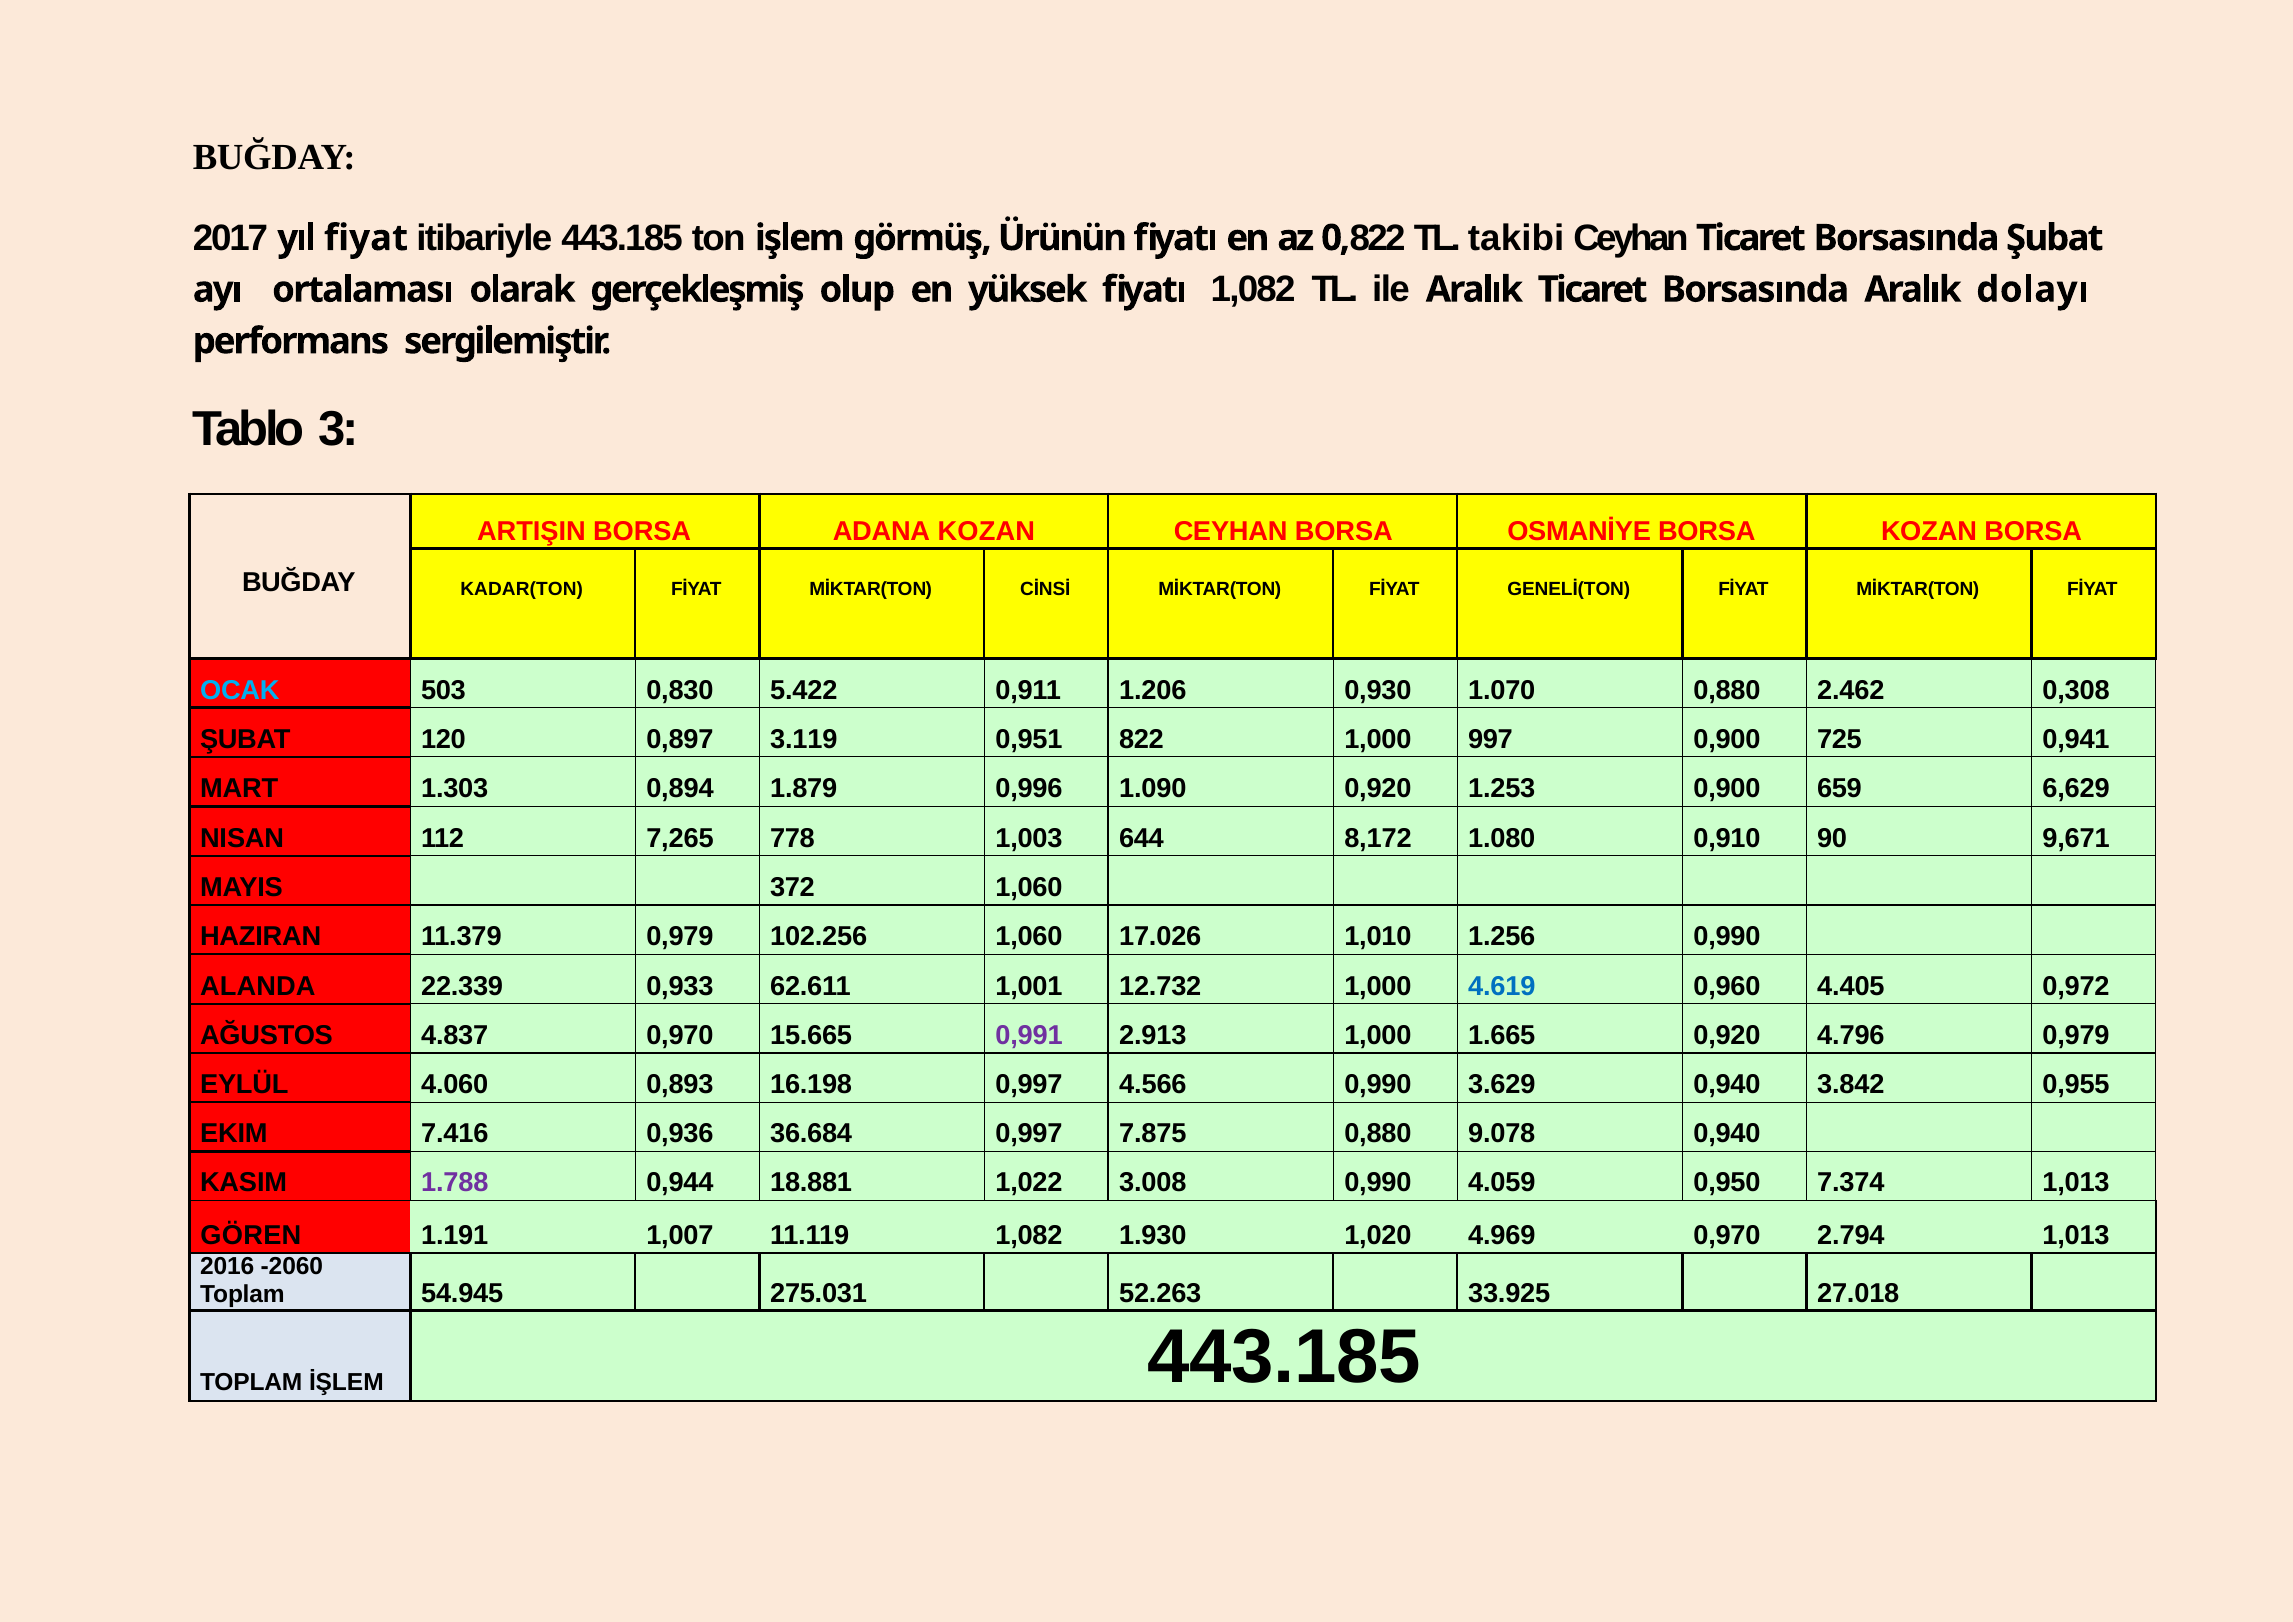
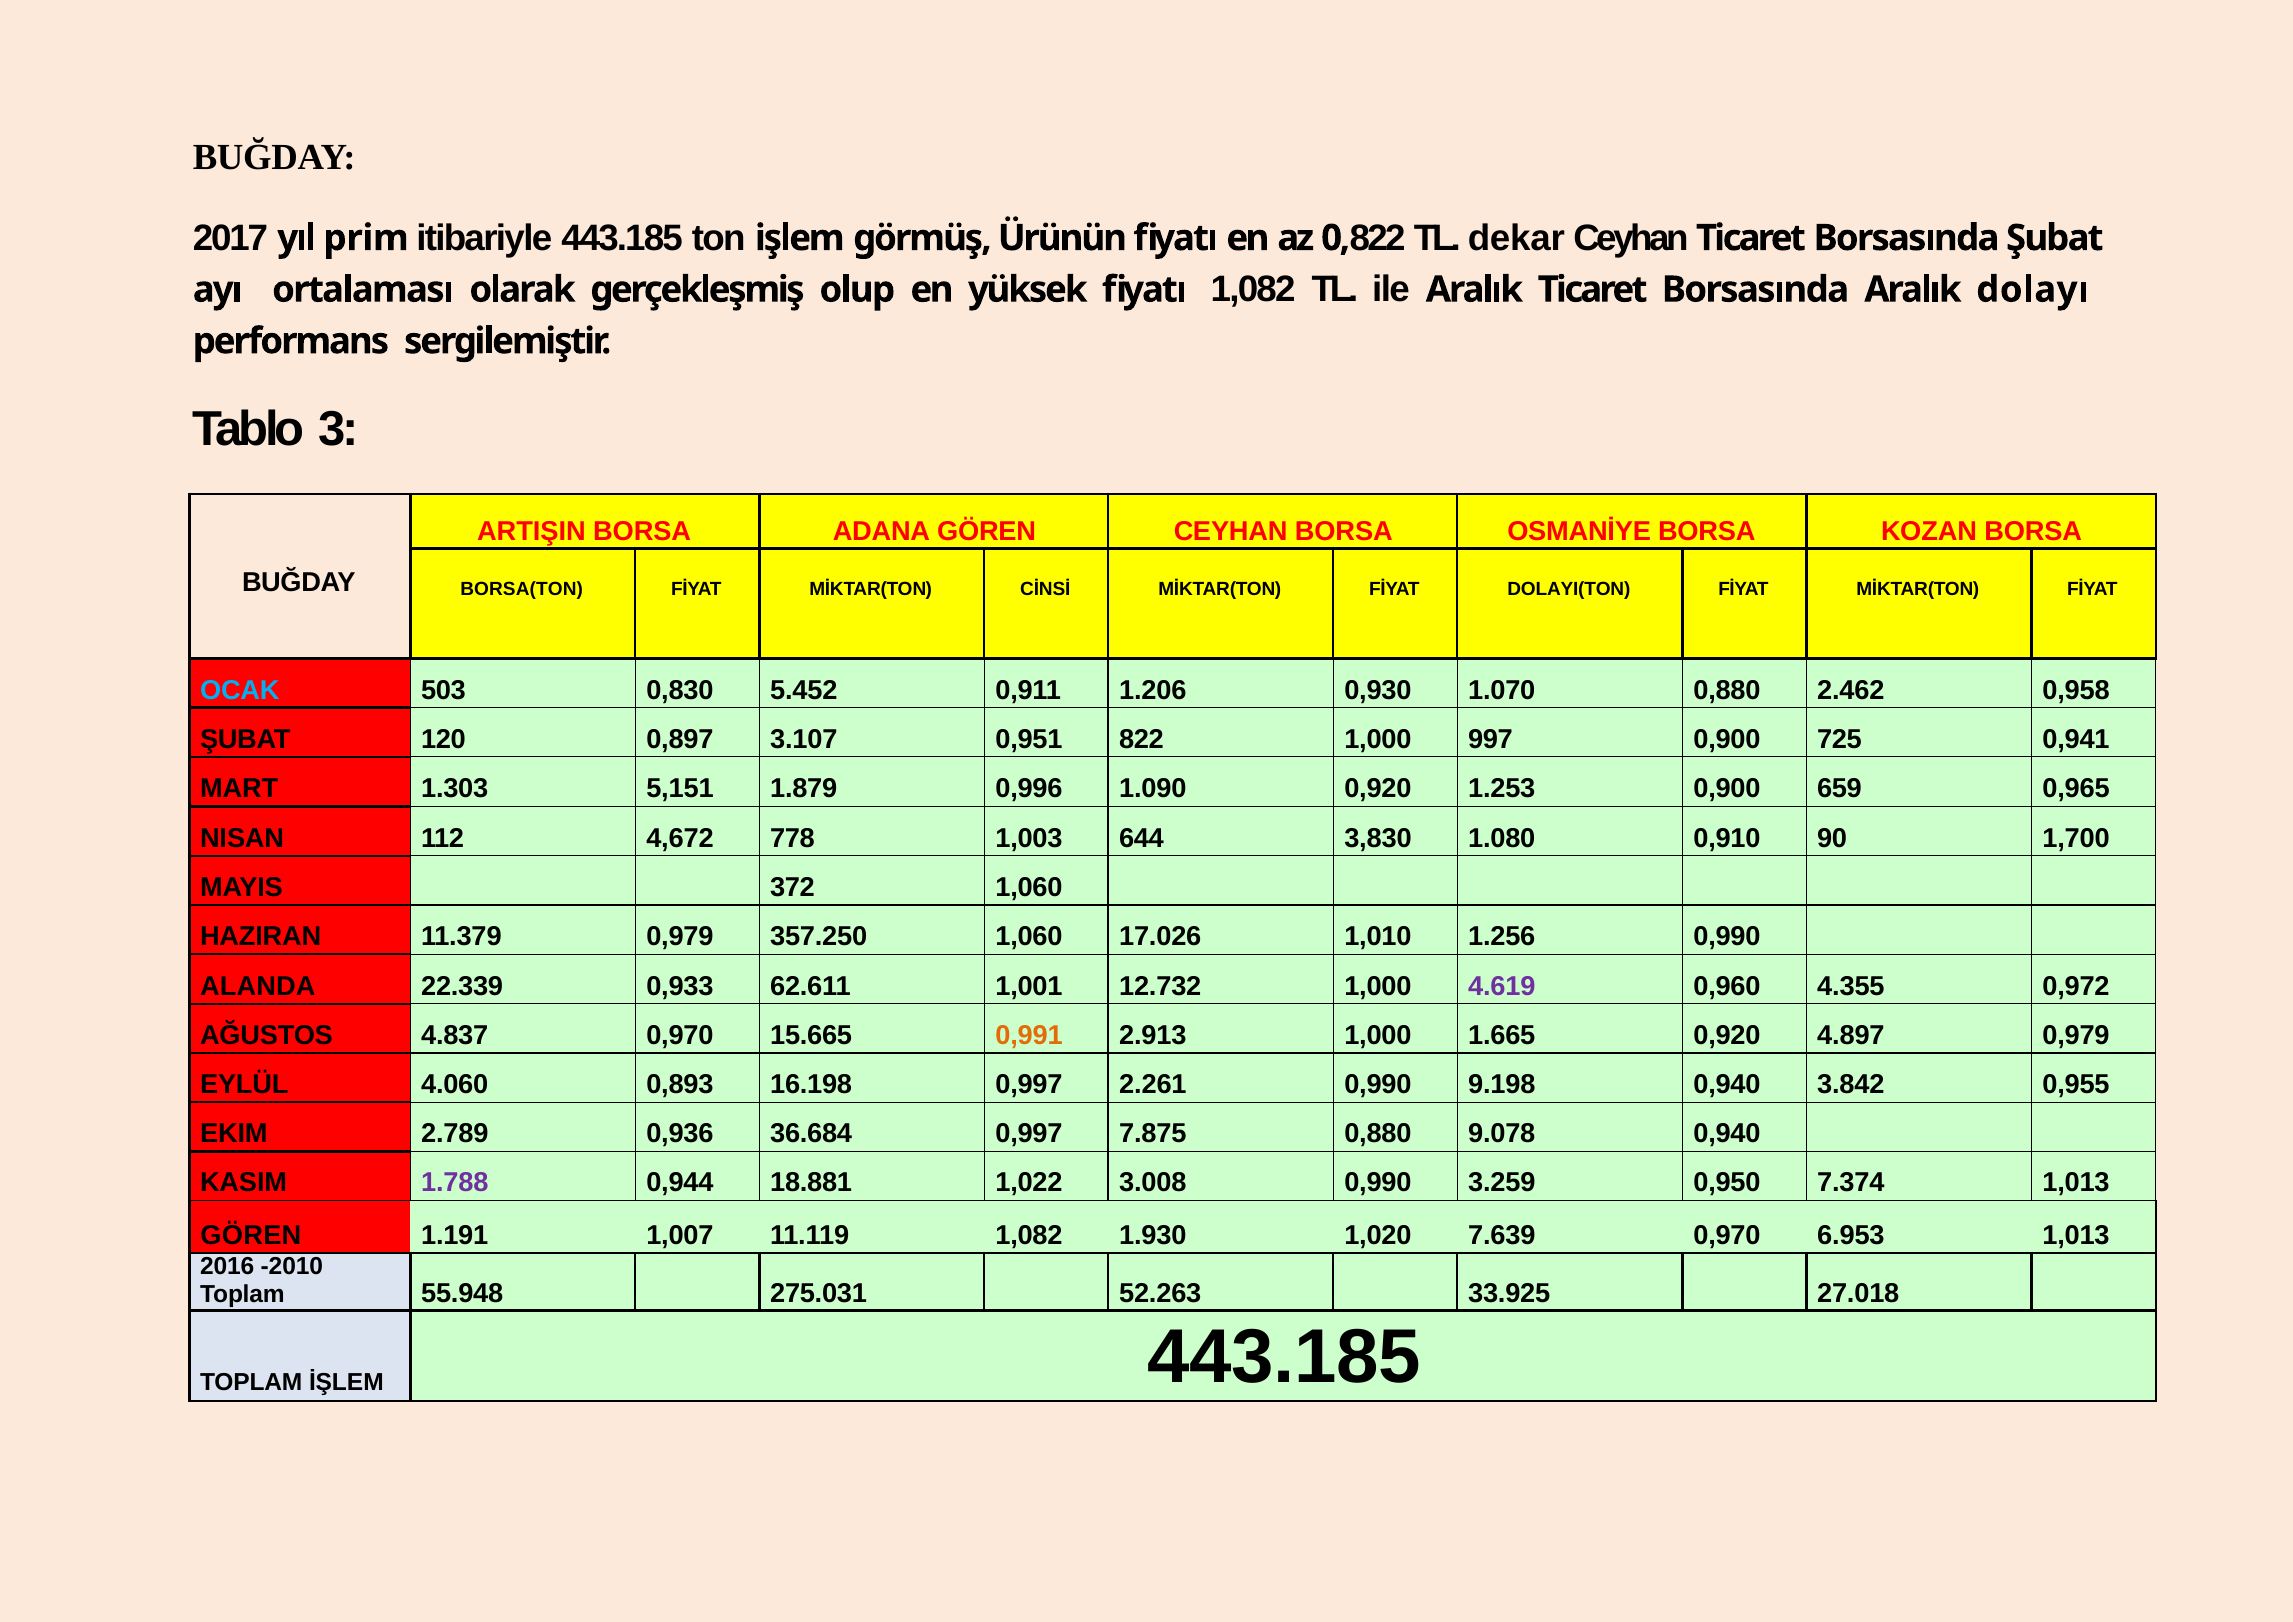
fiyat: fiyat -> prim (366, 238)
takibi: takibi -> dekar (1516, 238)
ADANA KOZAN: KOZAN -> GÖREN (987, 531)
KADAR(TON: KADAR(TON -> BORSA(TON (522, 589)
GENELİ(TON: GENELİ(TON -> DOLAYI(TON (1569, 589)
5.422: 5.422 -> 5.452 (804, 690)
0,308: 0,308 -> 0,958 (2076, 690)
3.119: 3.119 -> 3.107 (804, 739)
0,894: 0,894 -> 5,151 (680, 789)
6,629: 6,629 -> 0,965 (2076, 789)
7,265: 7,265 -> 4,672 (680, 838)
8,172: 8,172 -> 3,830 (1378, 838)
9,671: 9,671 -> 1,700 (2076, 838)
102.256: 102.256 -> 357.250 (819, 936)
4.619 colour: blue -> purple (1502, 986)
4.405: 4.405 -> 4.355 (1851, 986)
0,991 colour: purple -> orange (1029, 1035)
4.796: 4.796 -> 4.897 (1851, 1035)
4.566: 4.566 -> 2.261 (1153, 1085)
3.629: 3.629 -> 9.198 (1502, 1085)
7.416: 7.416 -> 2.789 (455, 1134)
4.059: 4.059 -> 3.259 (1502, 1183)
4.969: 4.969 -> 7.639 (1502, 1235)
2.794: 2.794 -> 6.953 (1851, 1235)
-2060: -2060 -> -2010 (292, 1266)
54.945: 54.945 -> 55.948 (462, 1293)
